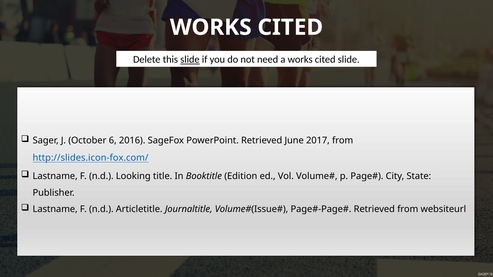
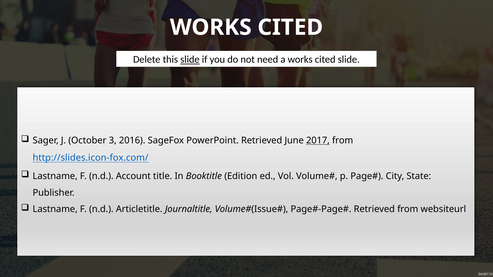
6: 6 -> 3 (113, 141)
2017 underline: none -> present (318, 141)
Looking: Looking -> Account (133, 176)
